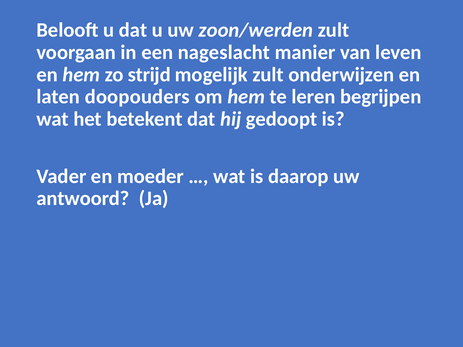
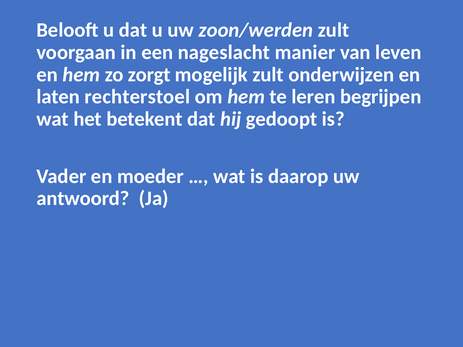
strijd: strijd -> zorgt (149, 75)
doopouders: doopouders -> rechterstoel (137, 97)
